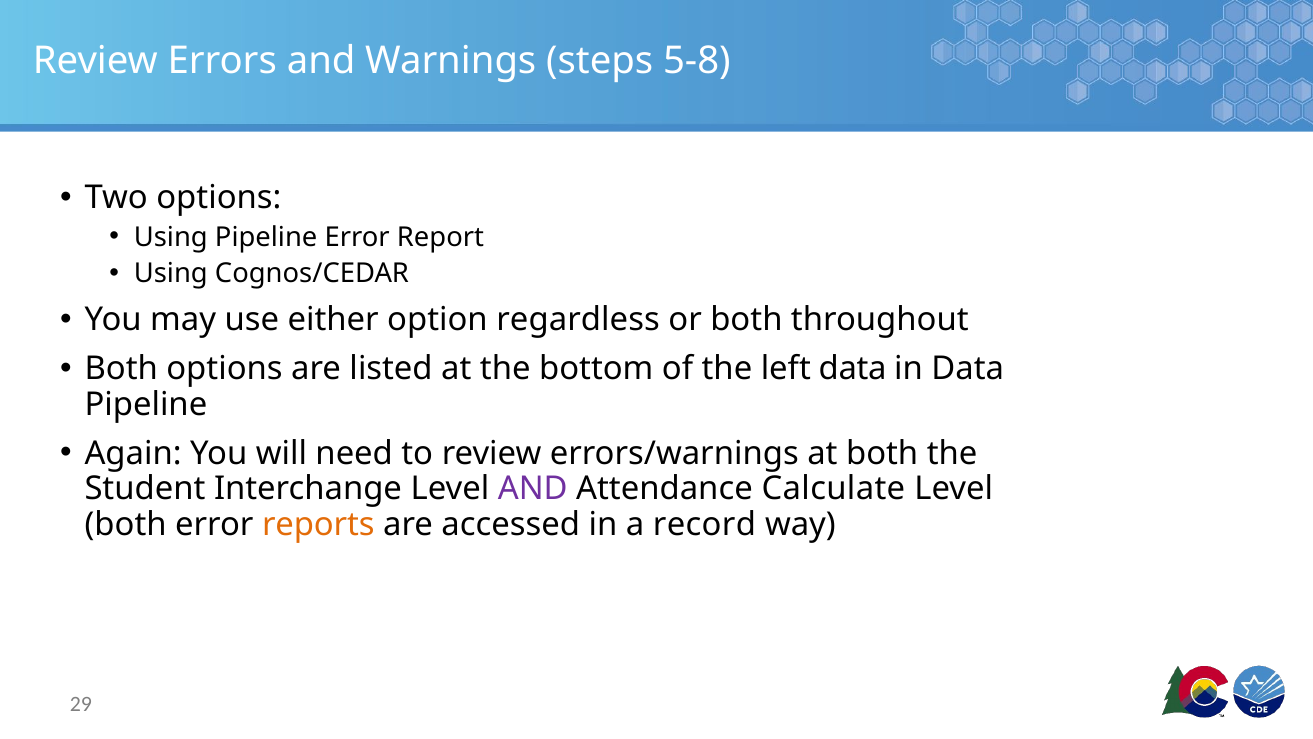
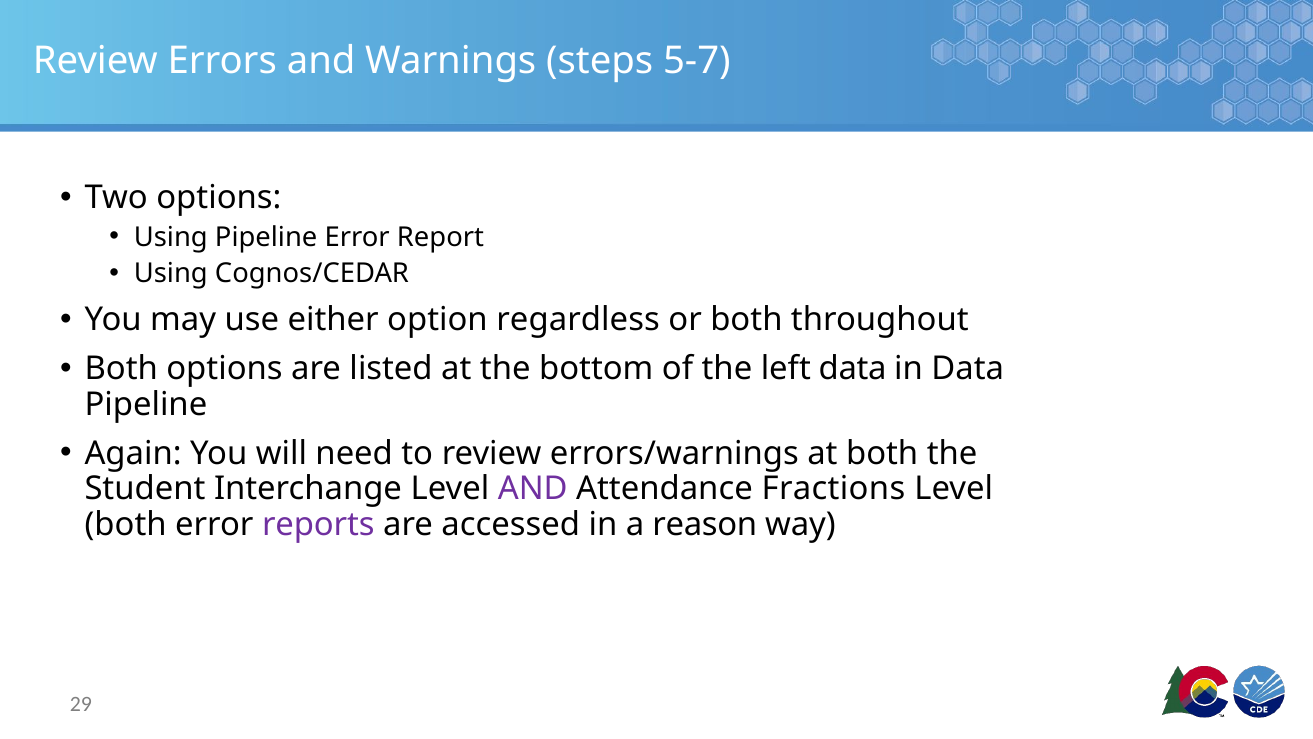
5-8: 5-8 -> 5-7 (697, 60)
Calculate: Calculate -> Fractions (833, 489)
reports colour: orange -> purple (318, 524)
record: record -> reason (705, 524)
